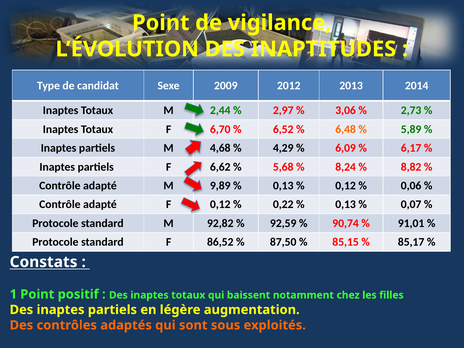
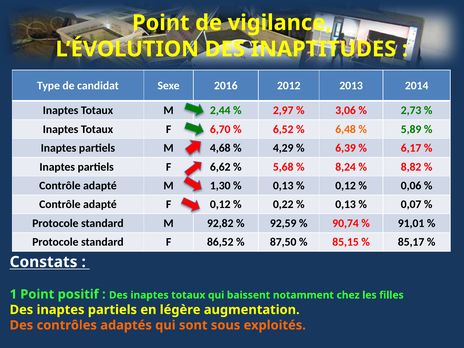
2009: 2009 -> 2016 (226, 86)
6,09: 6,09 -> 6,39 (346, 148)
9,89: 9,89 -> 1,30 (220, 186)
